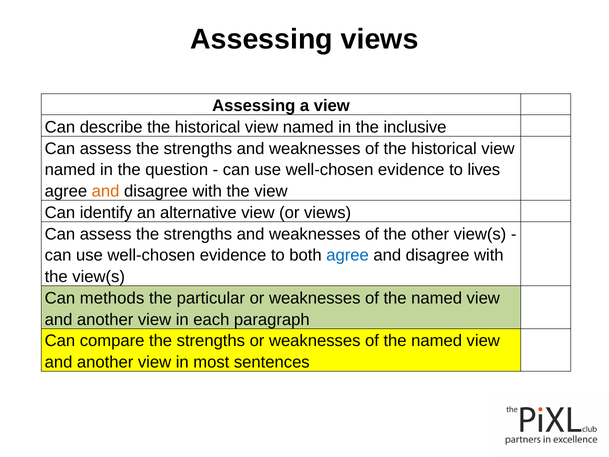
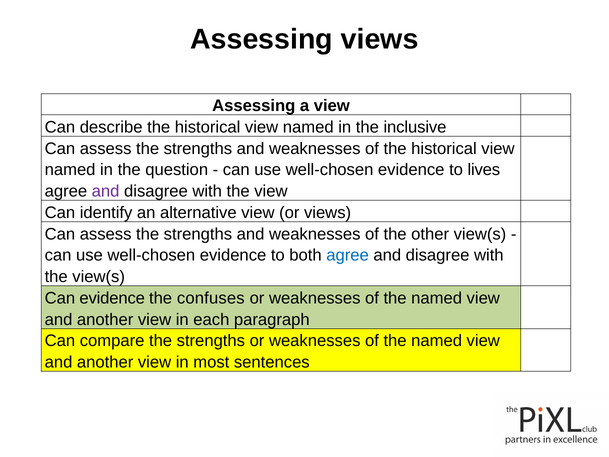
and colour: orange -> purple (106, 191)
Can methods: methods -> evidence (112, 298)
particular: particular -> confuses (211, 298)
